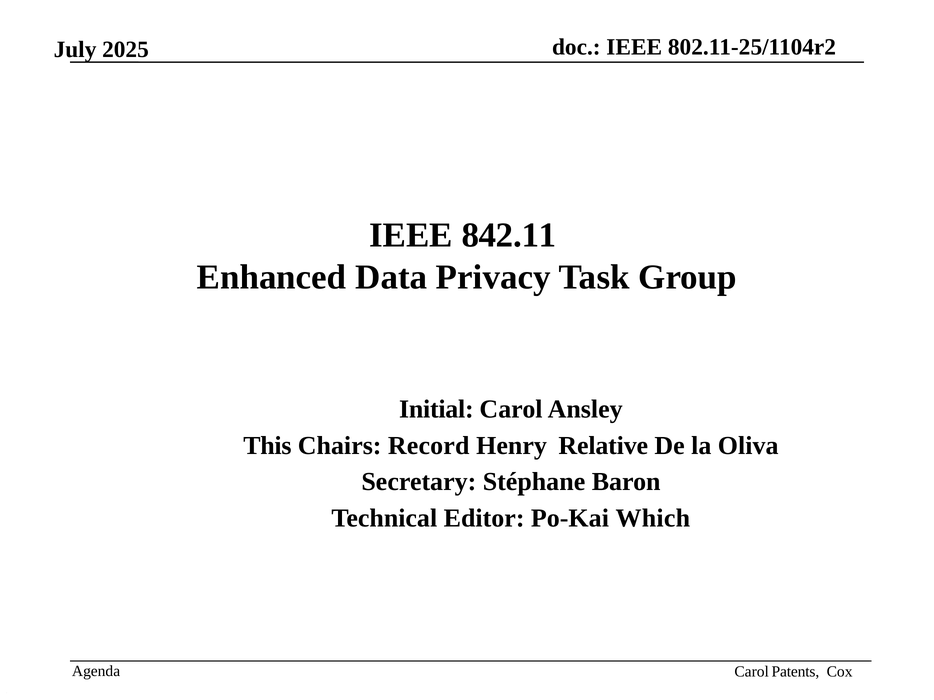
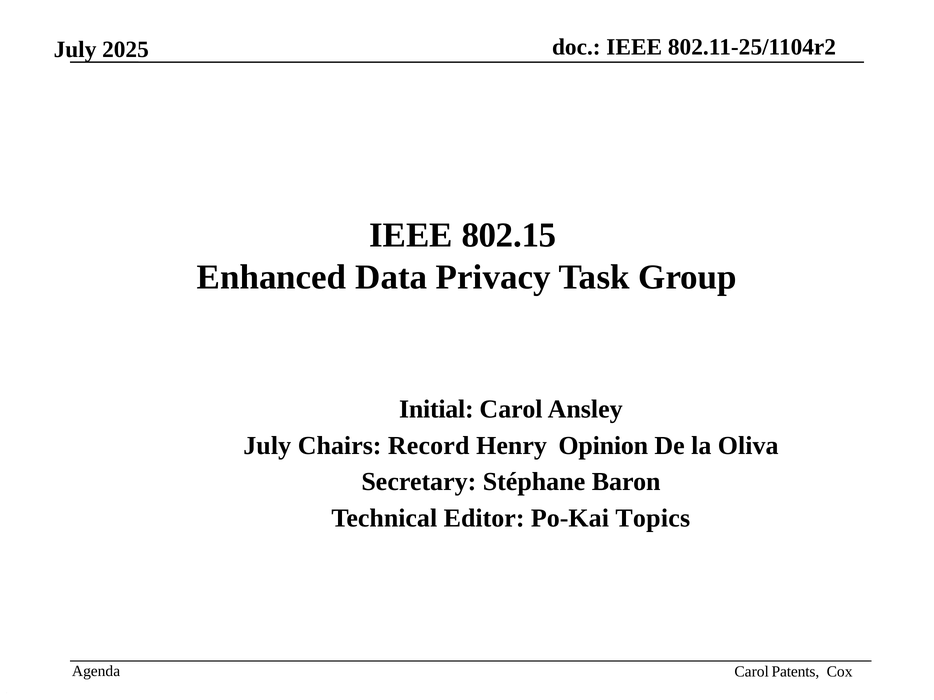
842.11: 842.11 -> 802.15 (509, 235)
This: This -> July (267, 446)
Relative: Relative -> Opinion (603, 446)
Which: Which -> Topics (653, 519)
